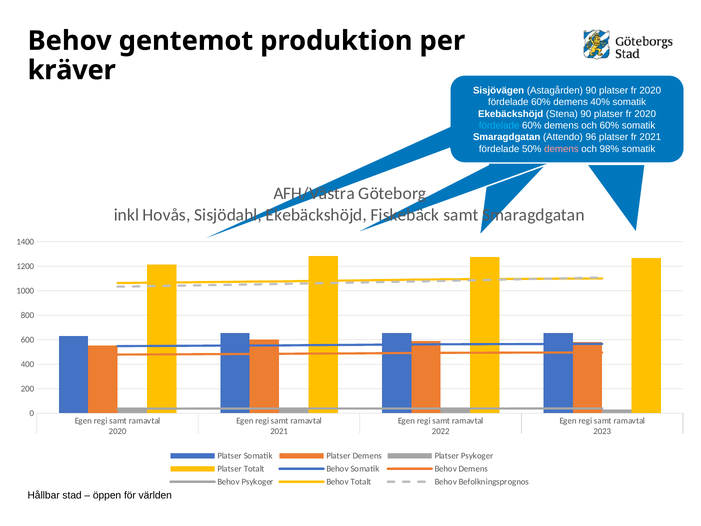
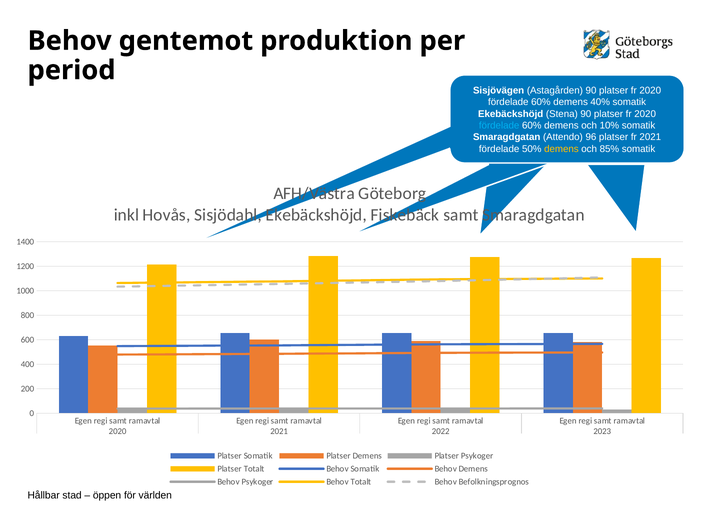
kräver: kräver -> period (72, 70)
och 60%: 60% -> 10% (609, 125)
demens colour: pink -> yellow (561, 149)
98%: 98% -> 85% (609, 149)
